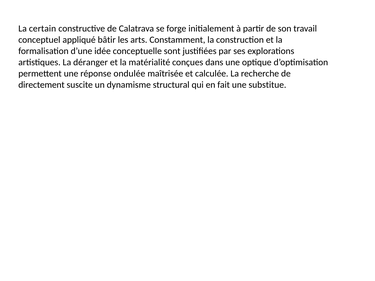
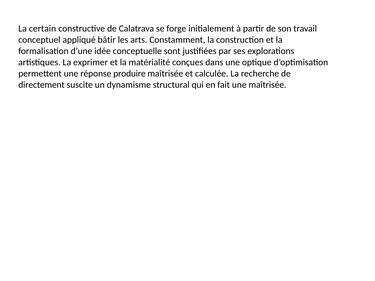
déranger: déranger -> exprimer (91, 62)
ondulée: ondulée -> produire (129, 74)
une substitue: substitue -> maîtrisée (267, 85)
